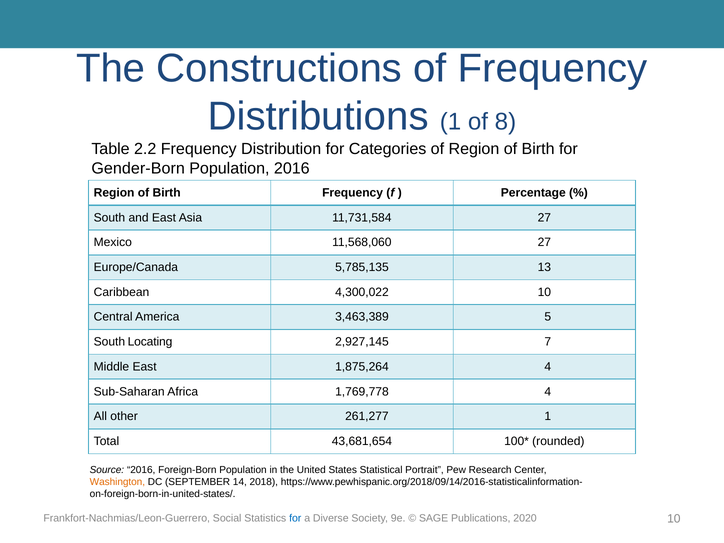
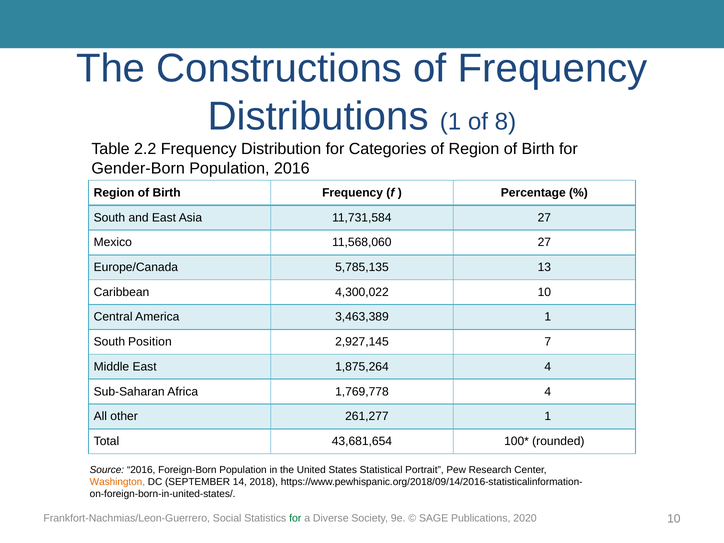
3,463,389 5: 5 -> 1 (548, 317)
Locating: Locating -> Position (150, 342)
for colour: blue -> green (295, 518)
